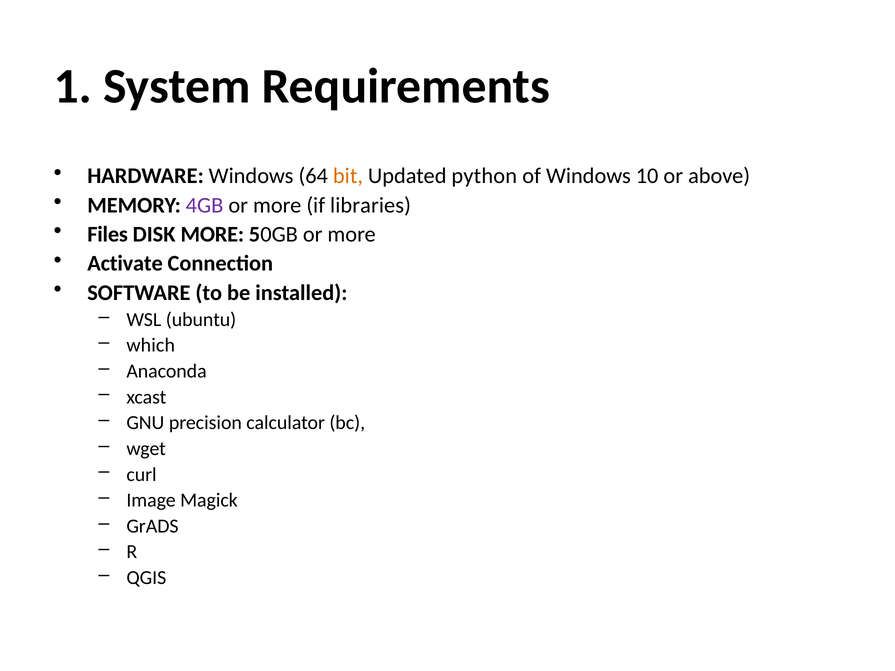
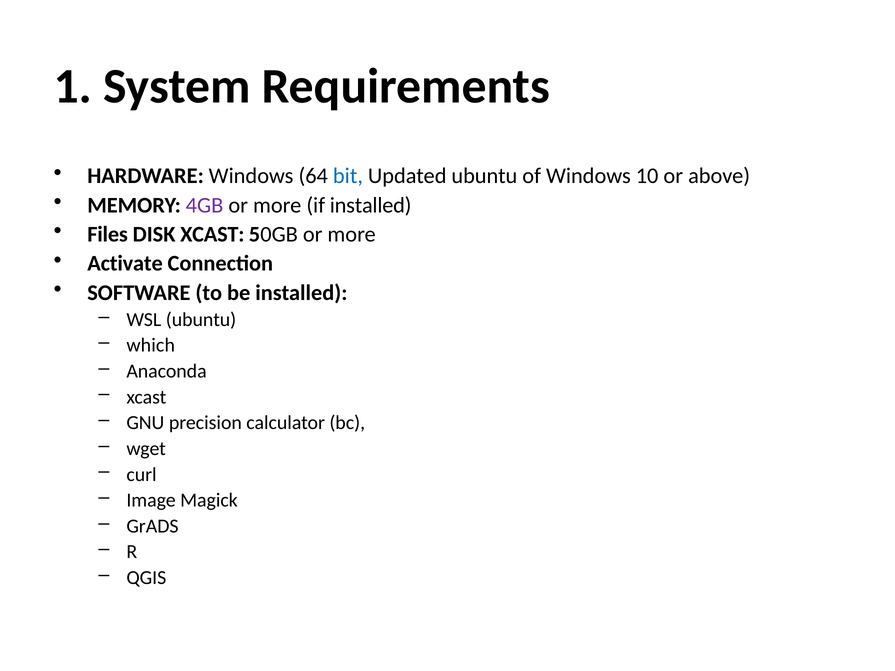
bit colour: orange -> blue (348, 176)
Updated python: python -> ubuntu (484, 176)
if libraries: libraries -> installed (371, 205)
DISK MORE: MORE -> XCAST (212, 234)
